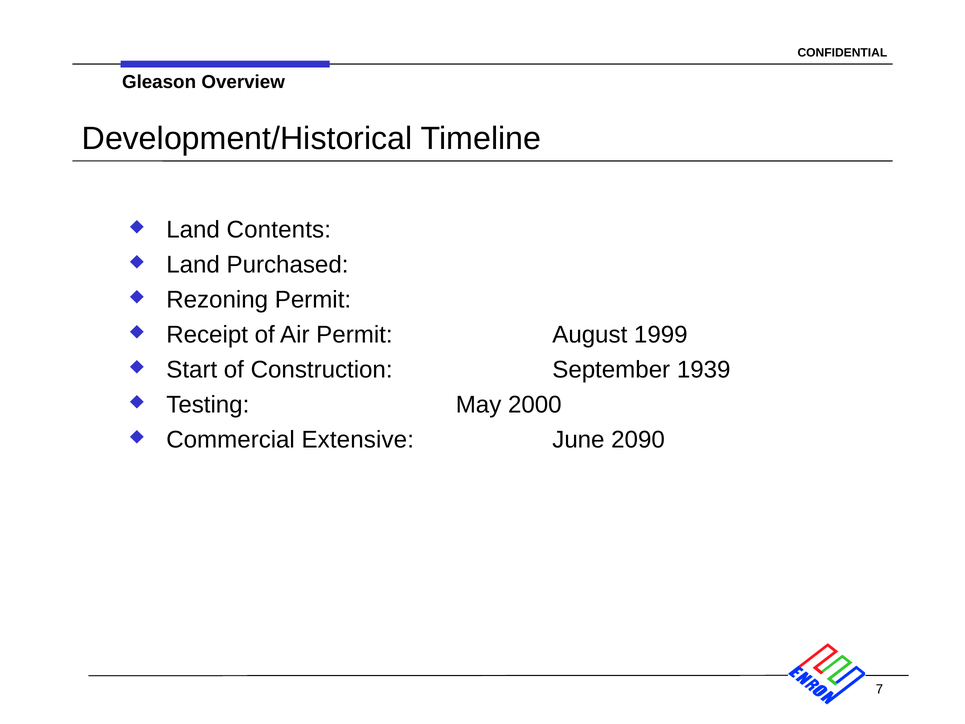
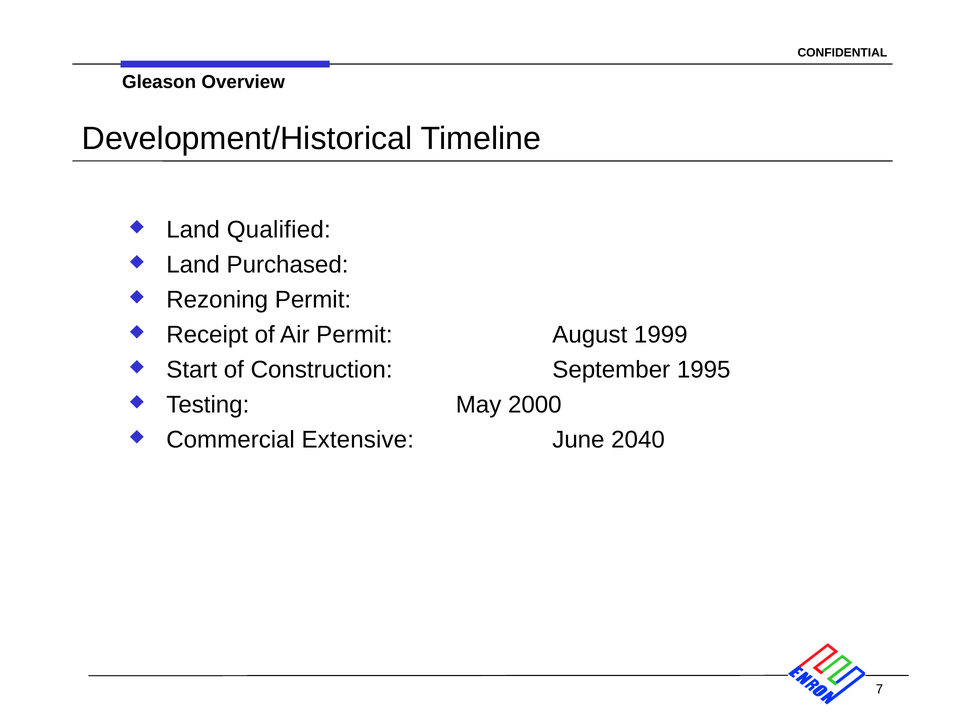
Contents: Contents -> Qualified (279, 230)
1939: 1939 -> 1995 (704, 370)
2090: 2090 -> 2040 (638, 440)
